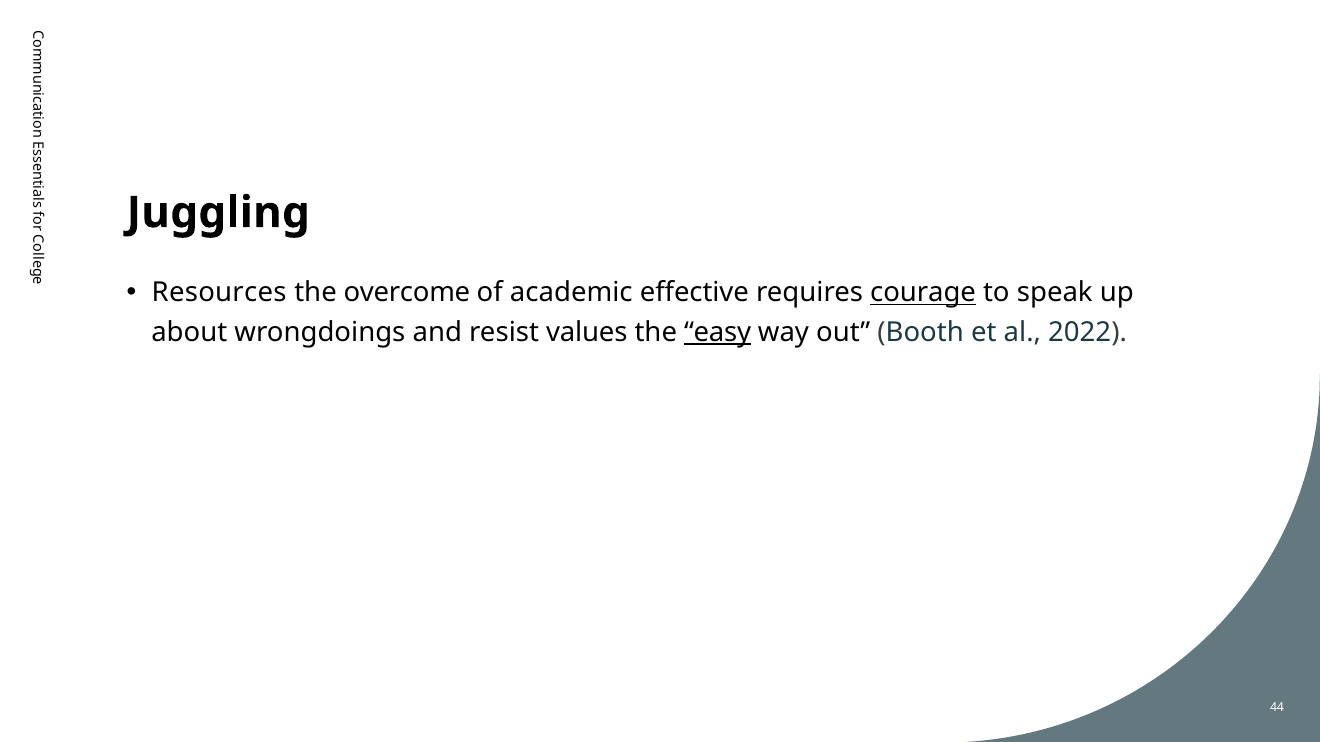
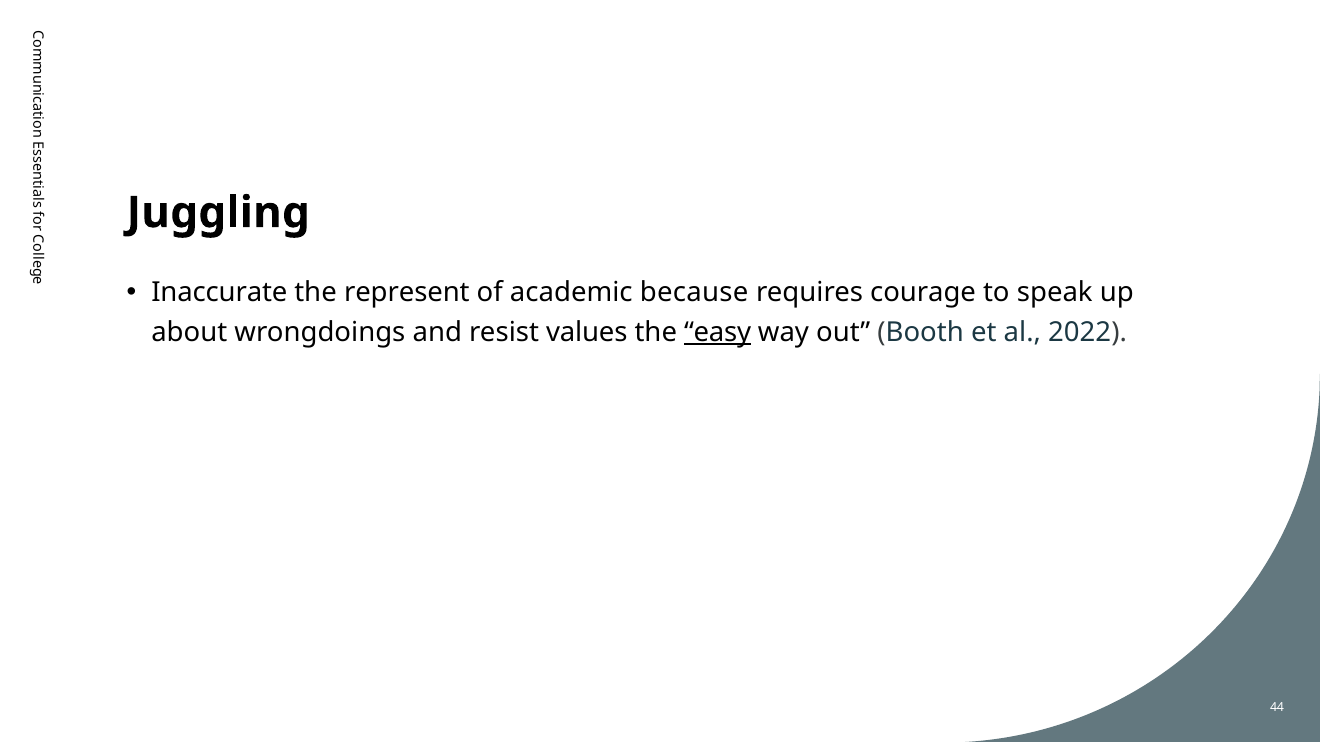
Resources: Resources -> Inaccurate (219, 293)
overcome: overcome -> represent (407, 293)
effective: effective -> because (694, 293)
courage underline: present -> none (923, 293)
